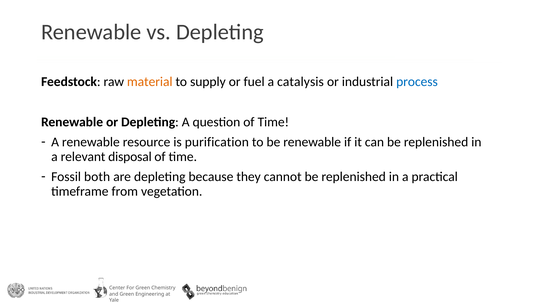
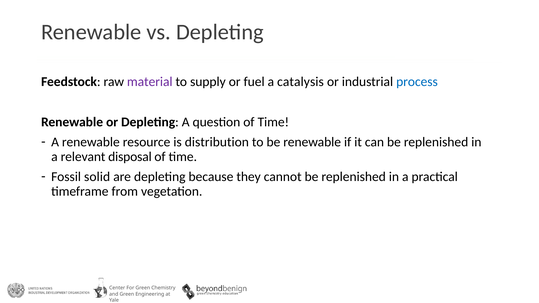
material colour: orange -> purple (150, 82)
purification: purification -> distribution (217, 142)
both: both -> solid (97, 177)
